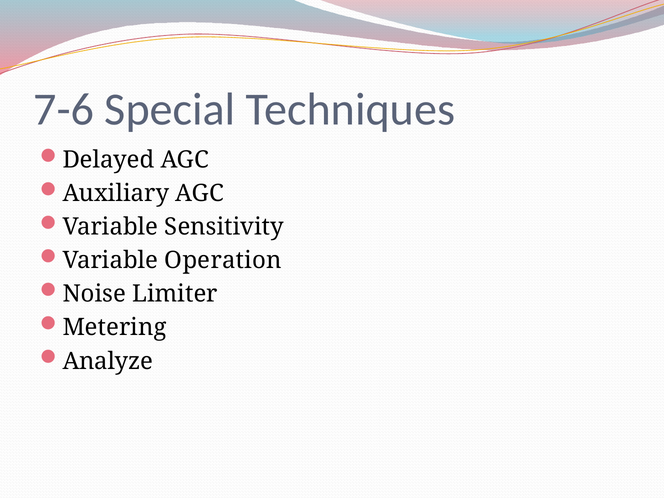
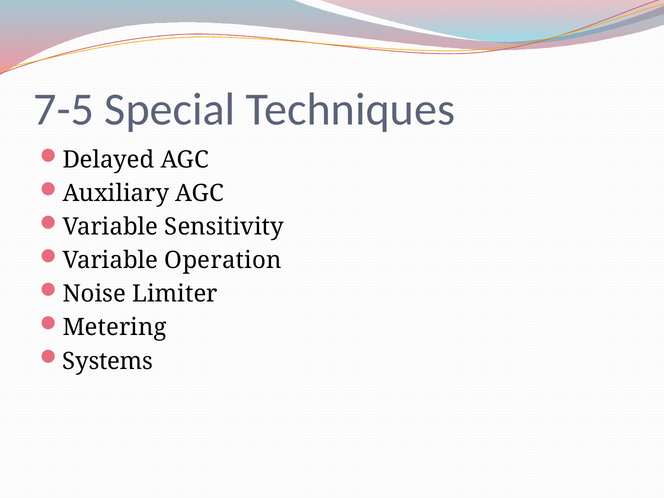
7-6: 7-6 -> 7-5 (64, 110)
Analyze: Analyze -> Systems (108, 361)
